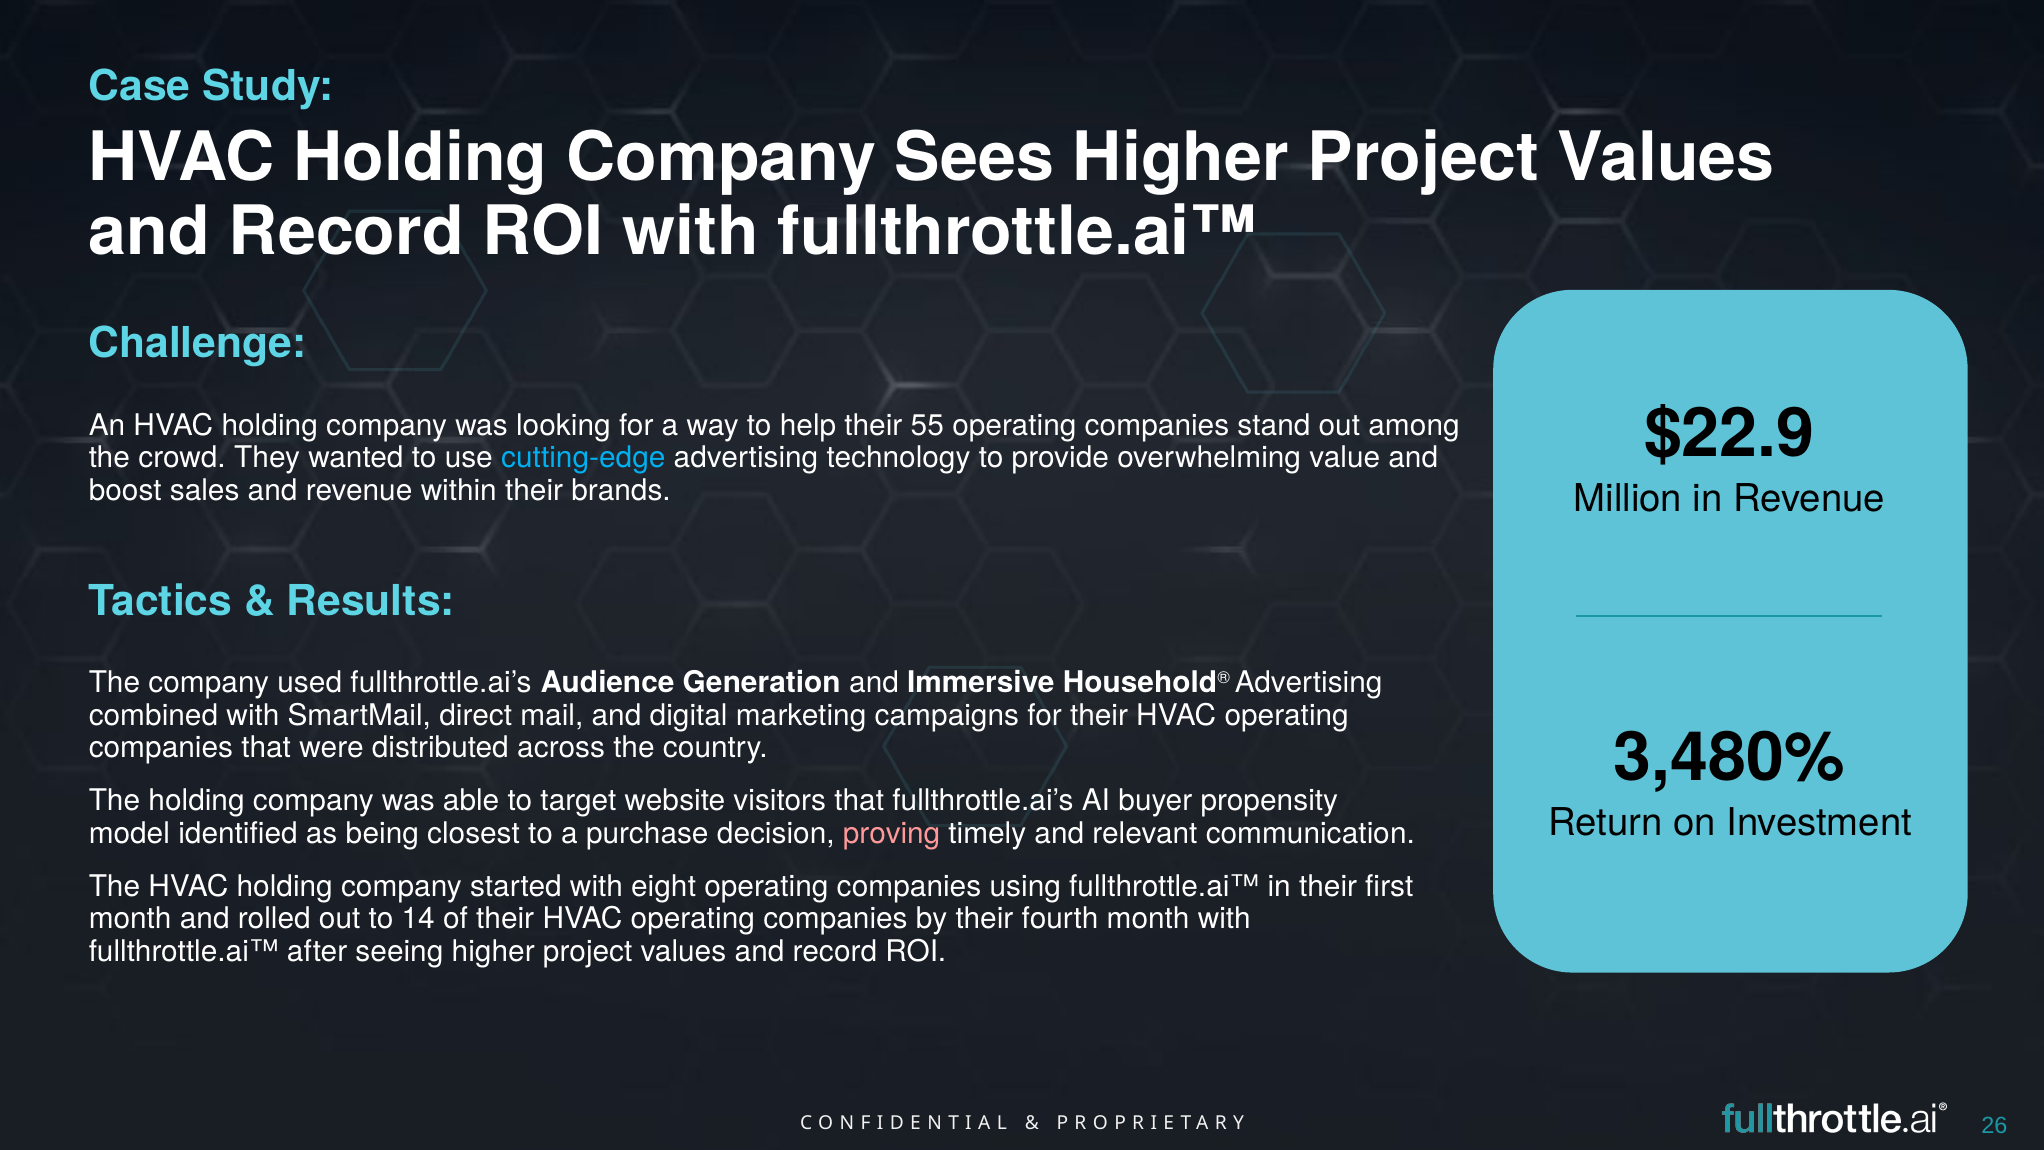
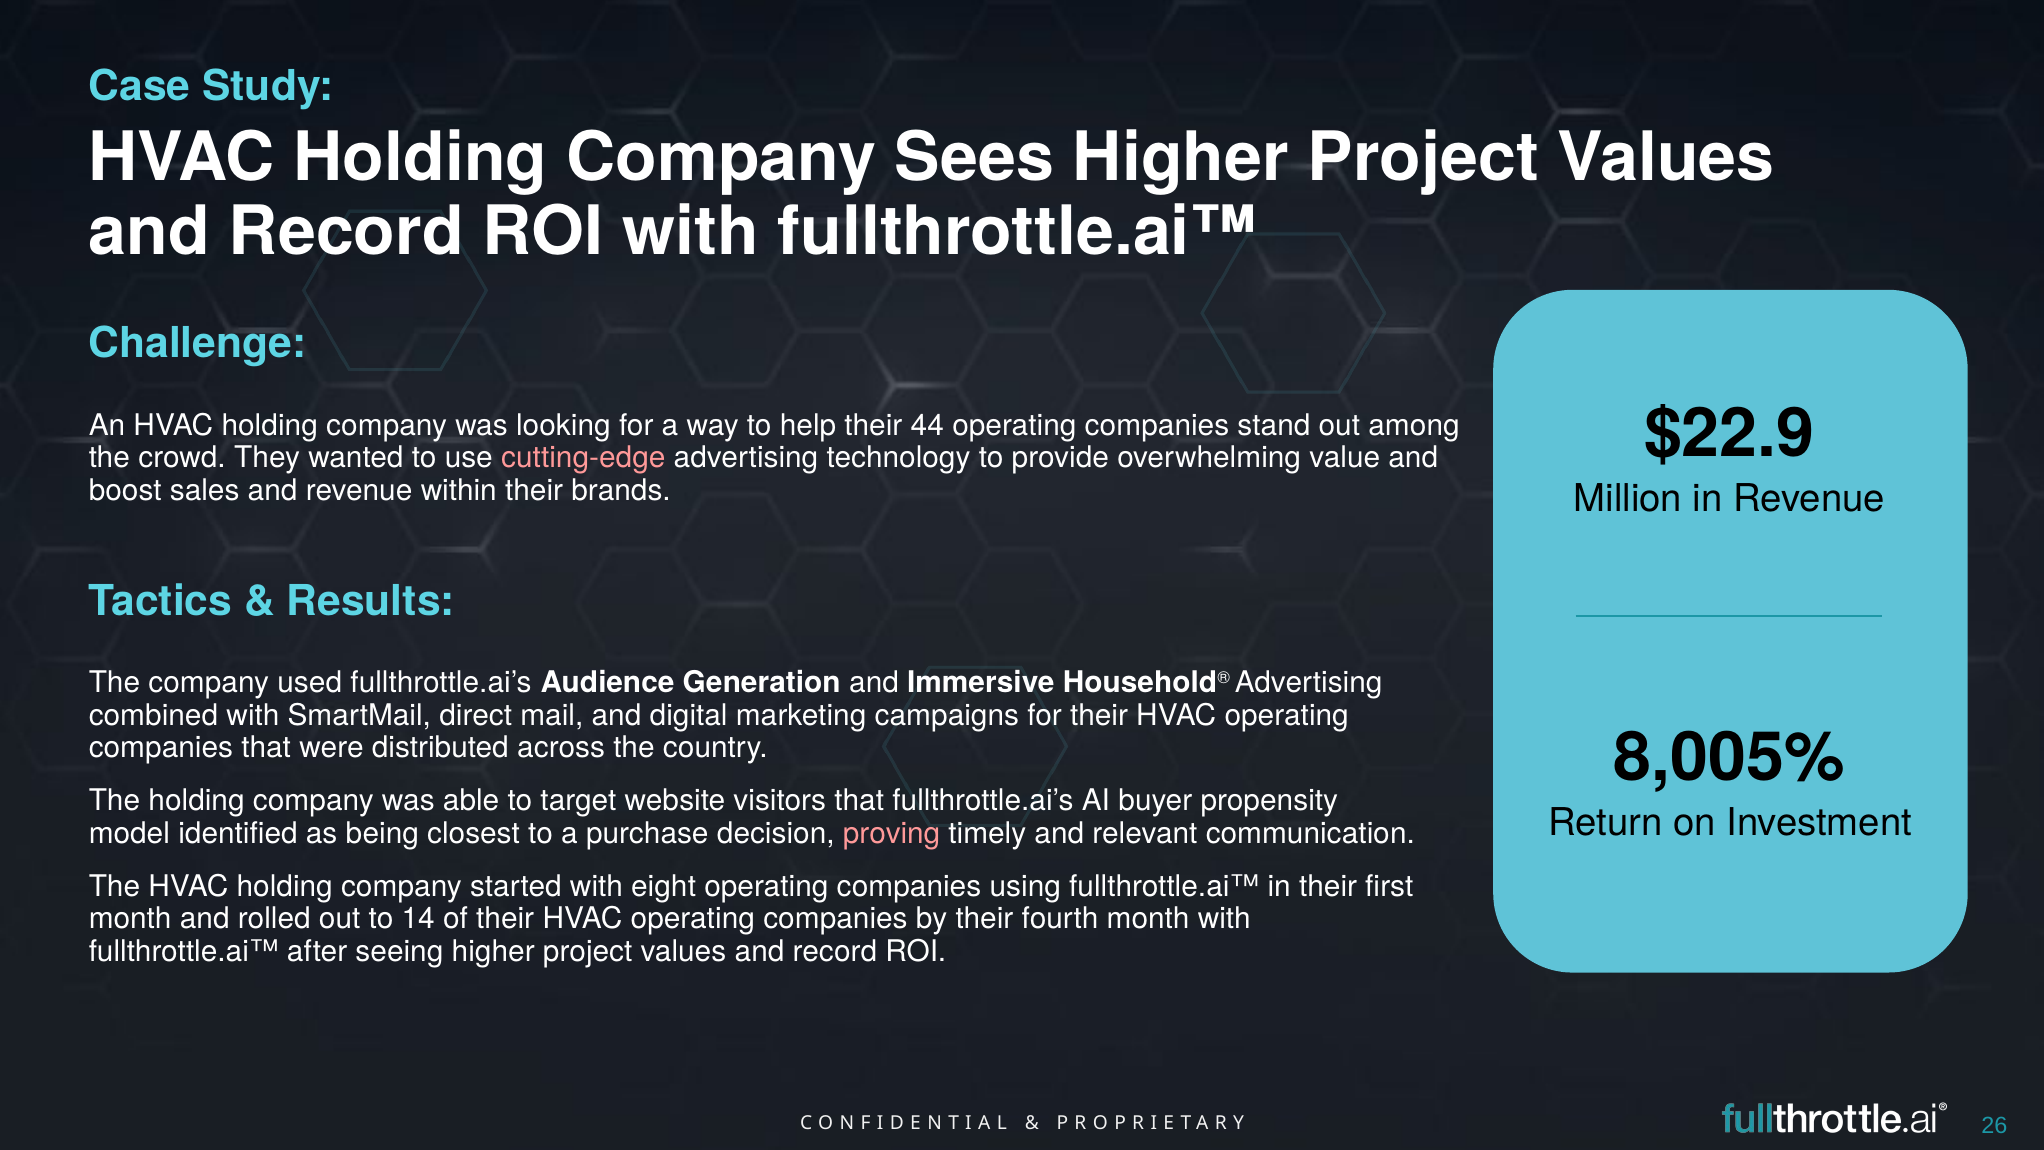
55: 55 -> 44 (927, 426)
cutting-edge colour: light blue -> pink (583, 458)
3,480%: 3,480% -> 8,005% (1729, 758)
